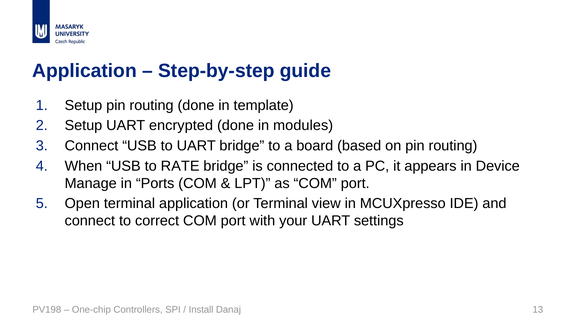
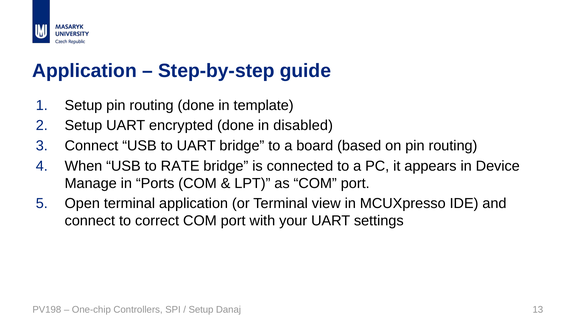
modules: modules -> disabled (303, 125)
Install: Install -> Setup (201, 309)
